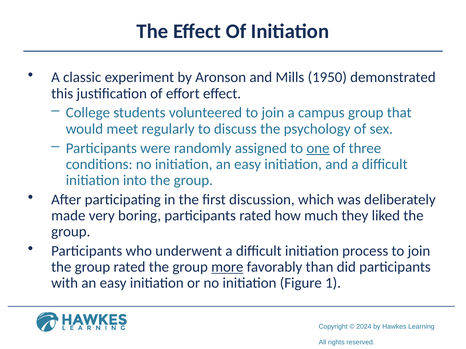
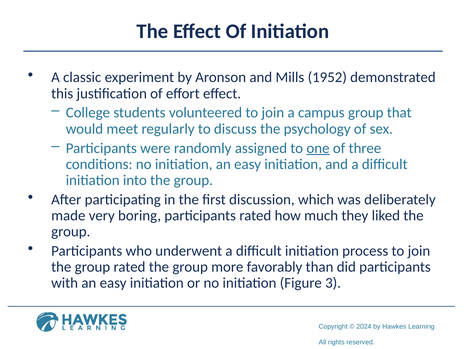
1950: 1950 -> 1952 (327, 78)
more underline: present -> none (227, 267)
1: 1 -> 3 (333, 283)
